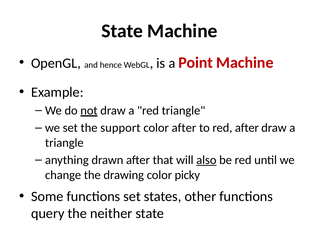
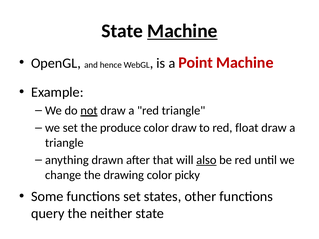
Machine underline: none -> present (182, 31)
support: support -> produce (121, 128)
color after: after -> draw (184, 128)
red after: after -> float (247, 128)
